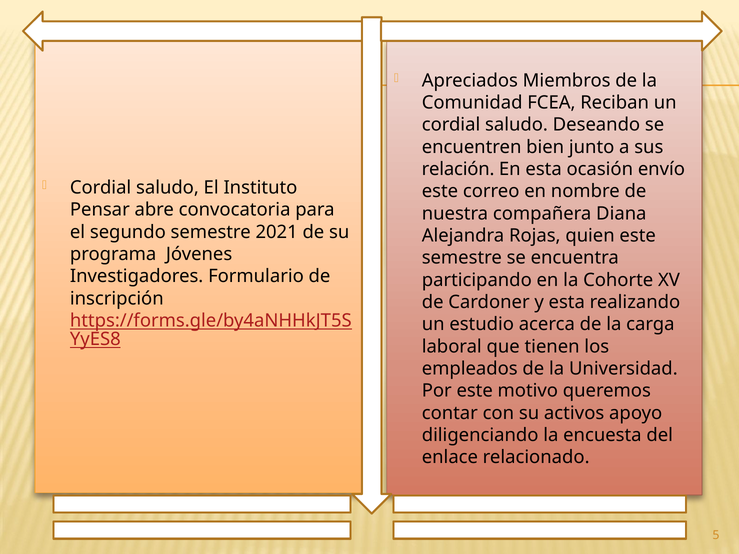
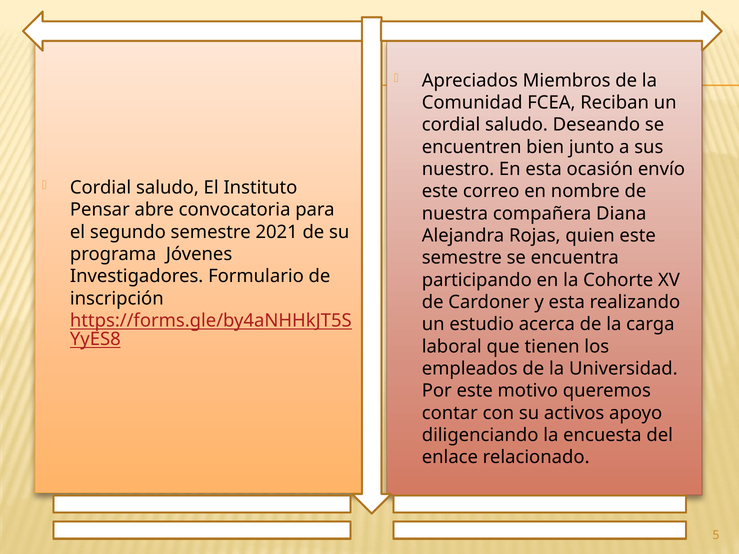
relación: relación -> nuestro (458, 169)
